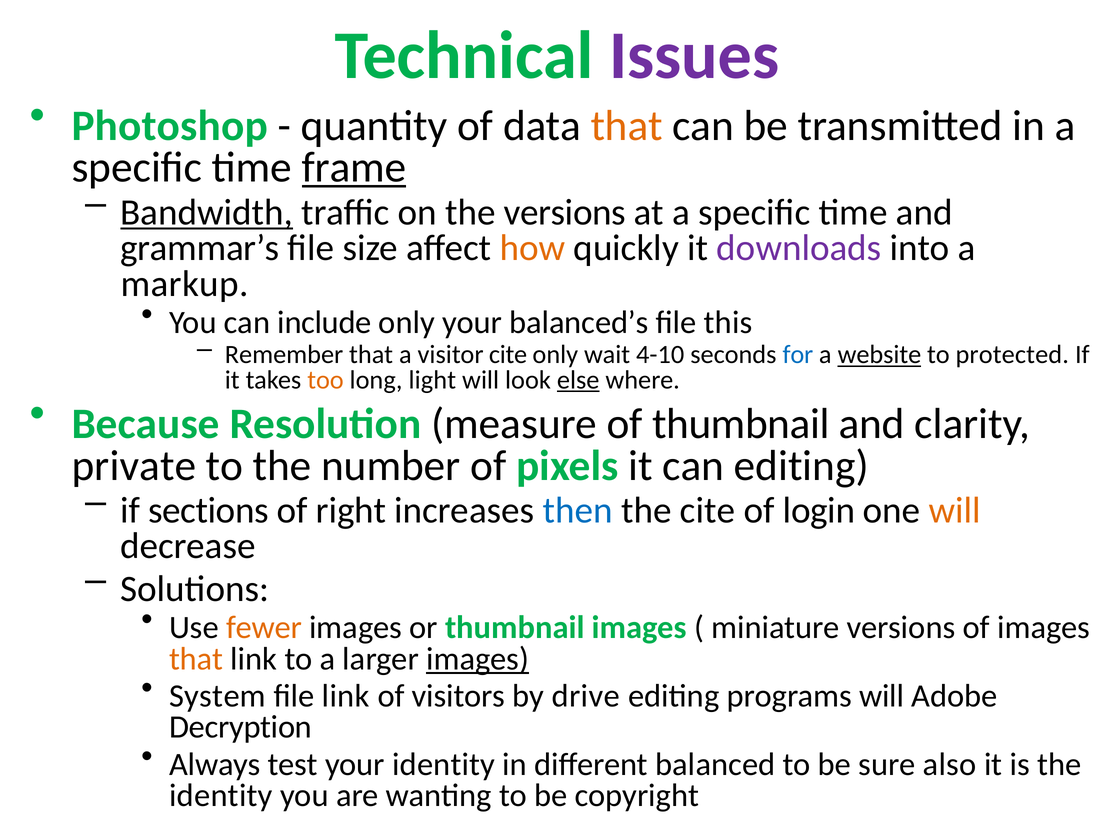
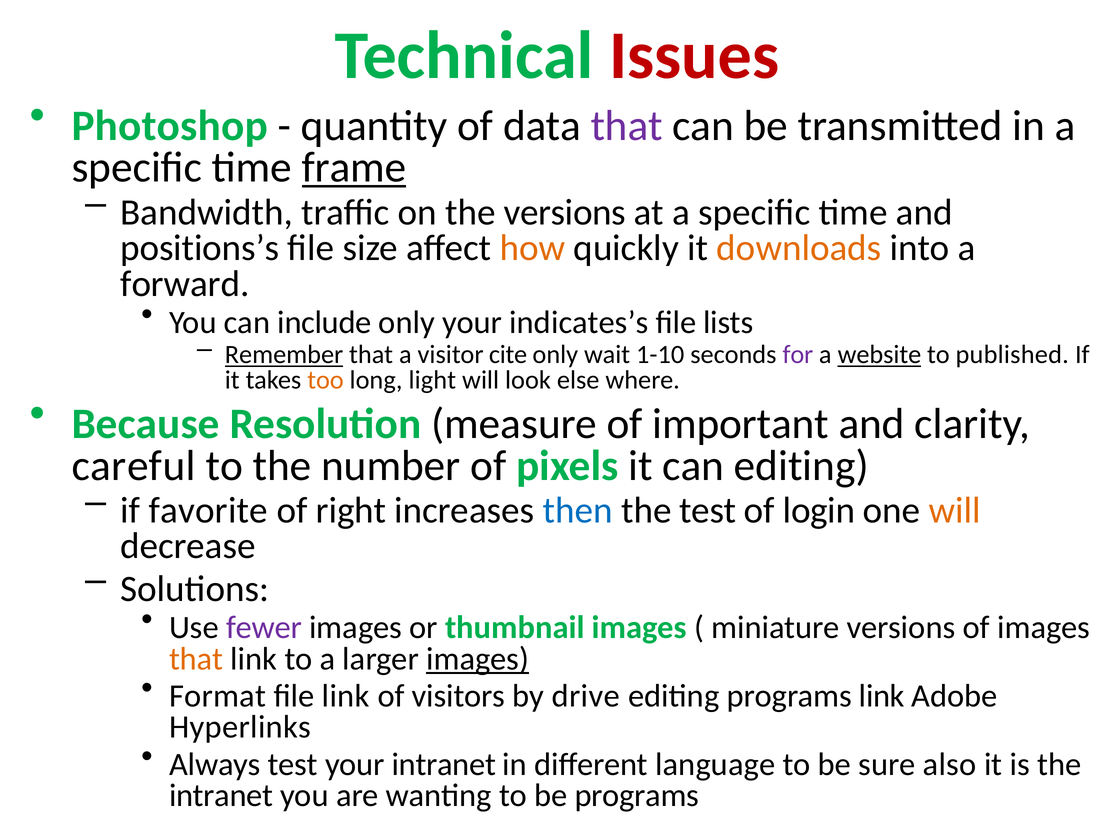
Issues colour: purple -> red (694, 56)
that colour: orange -> purple (627, 126)
Bandwidth underline: present -> none (207, 212)
grammar’s: grammar’s -> positions’s (200, 248)
downloads colour: purple -> orange (799, 248)
markup: markup -> forward (185, 284)
balanced’s: balanced’s -> indicates’s (579, 322)
this: this -> lists (728, 322)
Remember underline: none -> present (284, 354)
4-10: 4-10 -> 1-10 (660, 354)
for colour: blue -> purple (798, 354)
protected: protected -> published (1012, 354)
else underline: present -> none (578, 380)
of thumbnail: thumbnail -> important (741, 424)
private: private -> careful (134, 465)
sections: sections -> favorite (208, 510)
the cite: cite -> test (708, 510)
fewer colour: orange -> purple (264, 627)
System: System -> Format (218, 695)
programs will: will -> link (882, 695)
Decryption: Decryption -> Hyperlinks (240, 727)
your identity: identity -> intranet (444, 764)
balanced: balanced -> language (715, 764)
identity: identity -> intranet (221, 795)
be copyright: copyright -> programs (637, 795)
